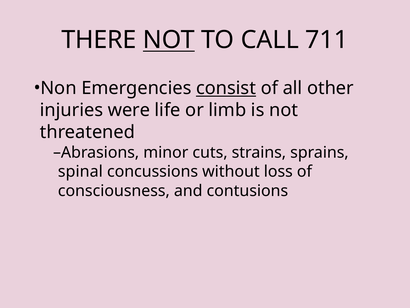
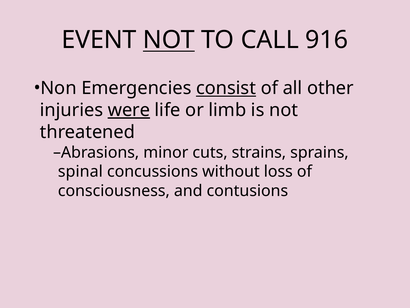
THERE: THERE -> EVENT (99, 40)
711: 711 -> 916 (327, 40)
were underline: none -> present (129, 110)
